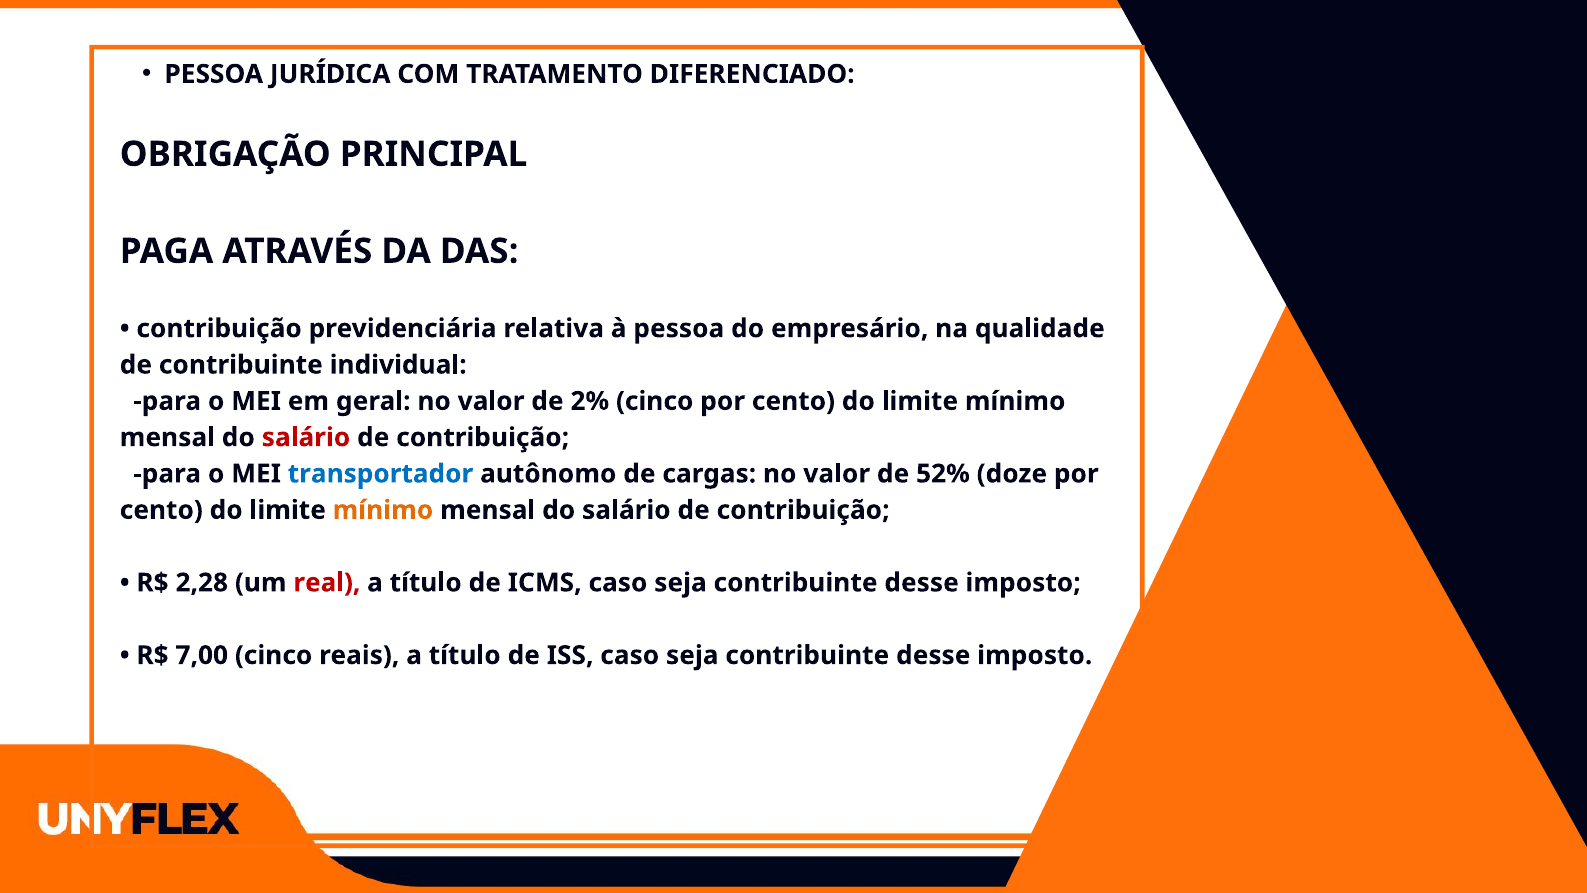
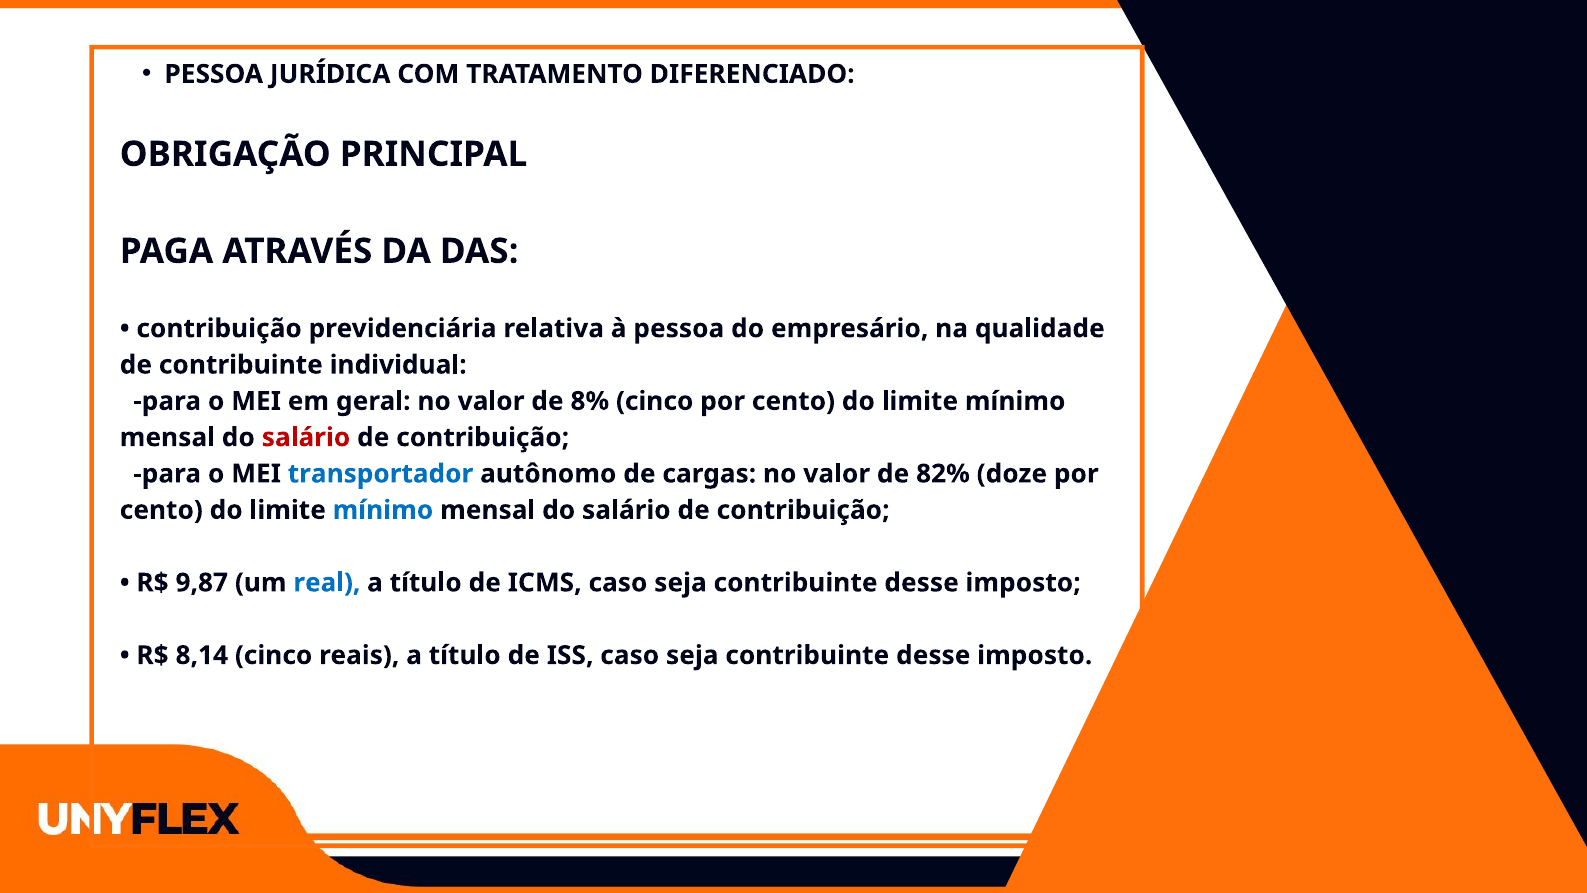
2%: 2% -> 8% (590, 401)
52%: 52% -> 82% (943, 474)
mínimo colour: orange -> blue (383, 510)
2,28: 2,28 -> 9,87 (202, 583)
real colour: red -> blue (327, 583)
7,00: 7,00 -> 8,14 (202, 655)
